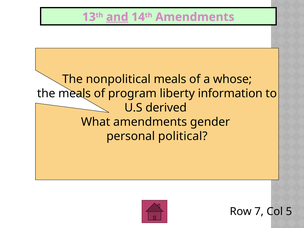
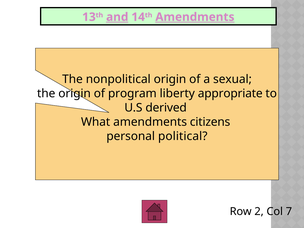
Amendments underline: none -> present (195, 17)
nonpolitical meals: meals -> origin (170, 79)
whose: whose -> sexual (232, 79)
the meals: meals -> origin (75, 94)
information: information -> appropriate (230, 94)
gender: gender -> citizens (210, 122)
7: 7 -> 2 (259, 212)
5: 5 -> 7 (289, 212)
